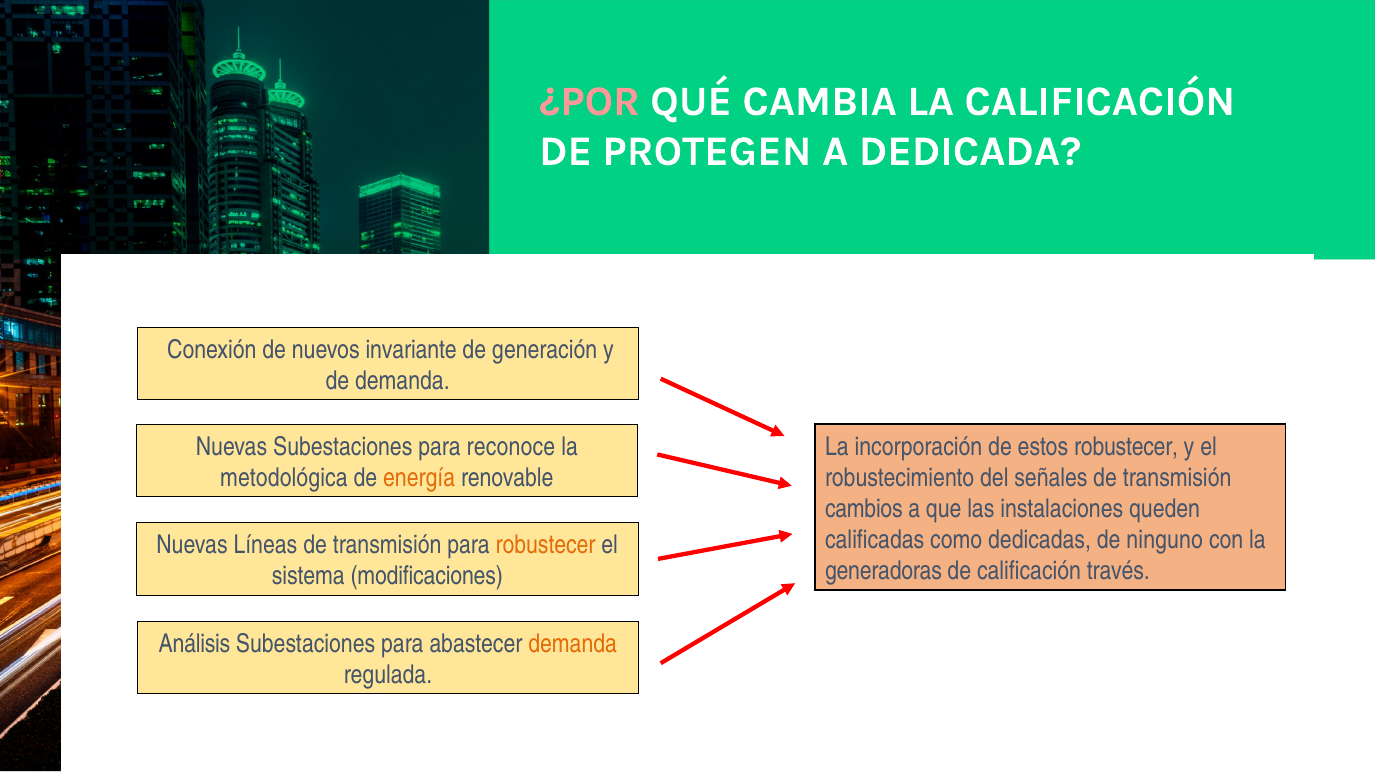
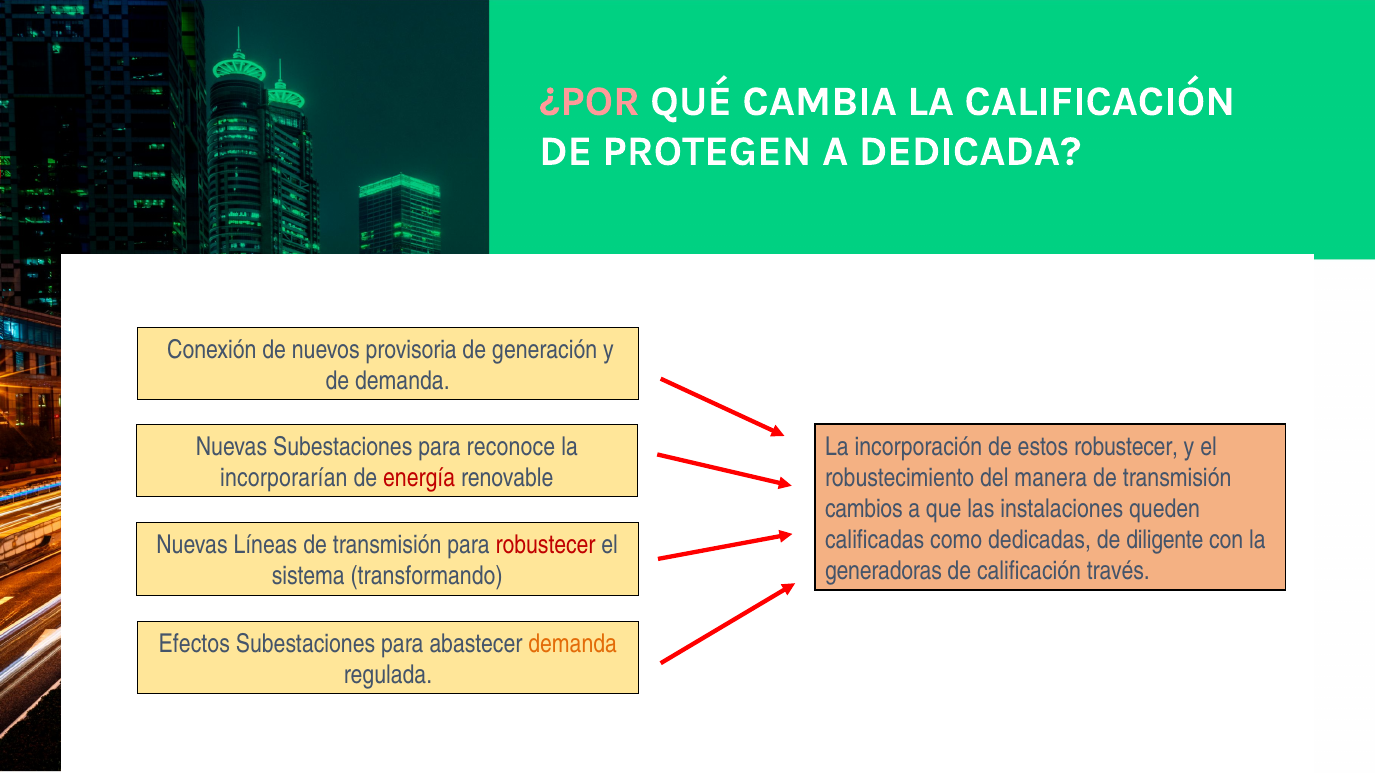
invariante: invariante -> provisoria (411, 350)
metodológica: metodológica -> incorporarían (284, 478)
energía colour: orange -> red (419, 478)
señales: señales -> manera (1051, 478)
ninguno: ninguno -> diligente (1165, 540)
robustecer colour: orange -> red (546, 546)
modificaciones: modificaciones -> transformando (427, 577)
Análisis: Análisis -> Efectos (194, 644)
